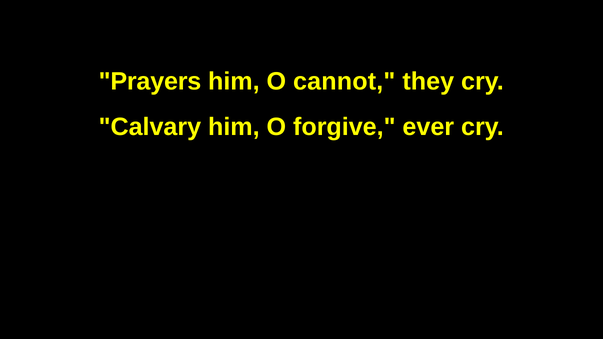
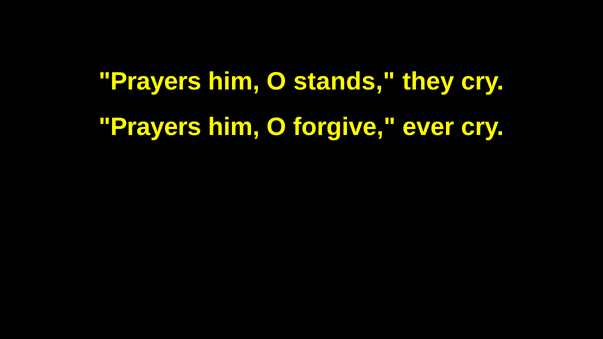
cannot: cannot -> stands (344, 82)
Calvary: Calvary -> Prayers (150, 127)
